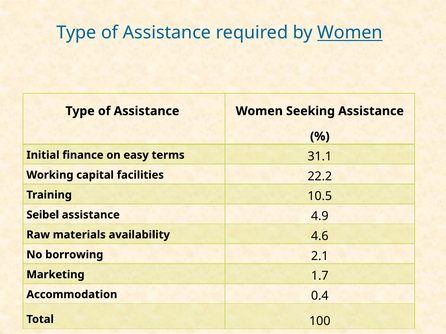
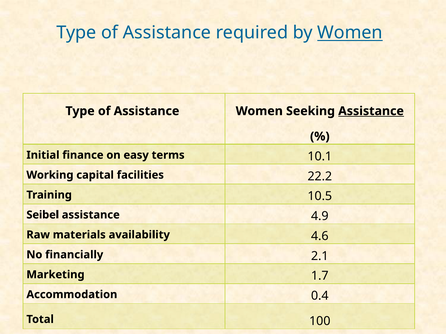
Assistance underline: none -> present (371, 111)
31.1: 31.1 -> 10.1 (320, 157)
borrowing: borrowing -> financially (74, 255)
